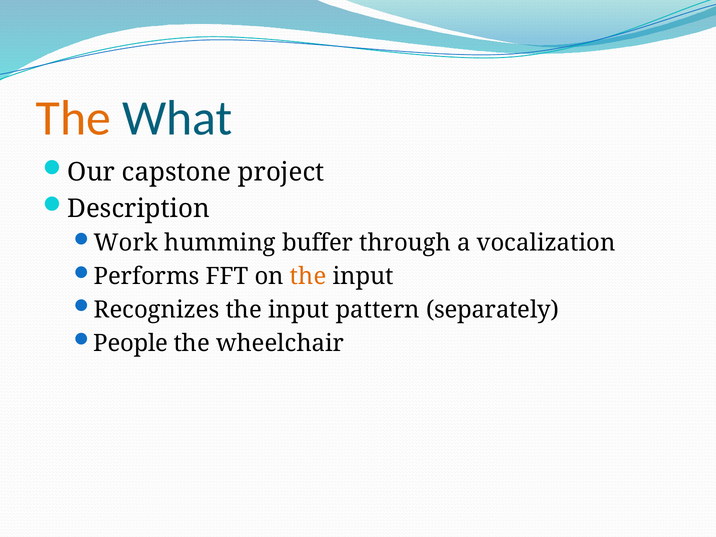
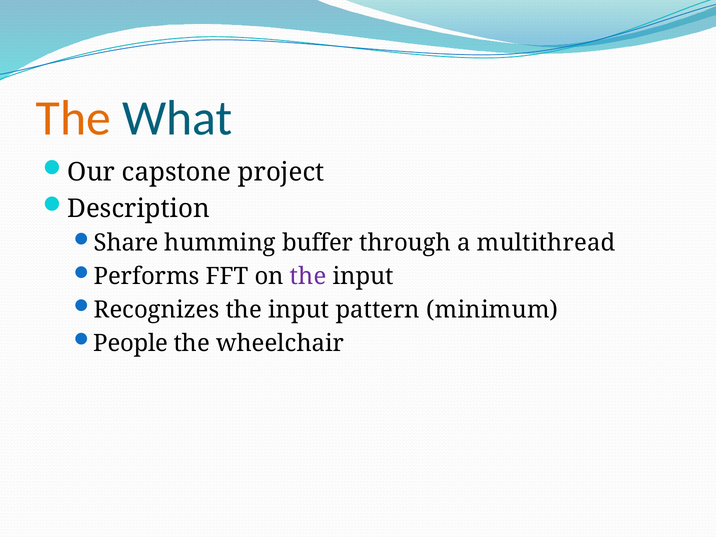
Work: Work -> Share (126, 243)
vocalization: vocalization -> multithread (546, 243)
the colour: orange -> purple (308, 276)
separately: separately -> minimum (492, 310)
